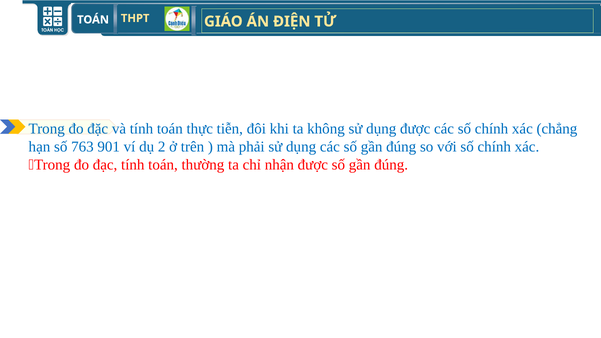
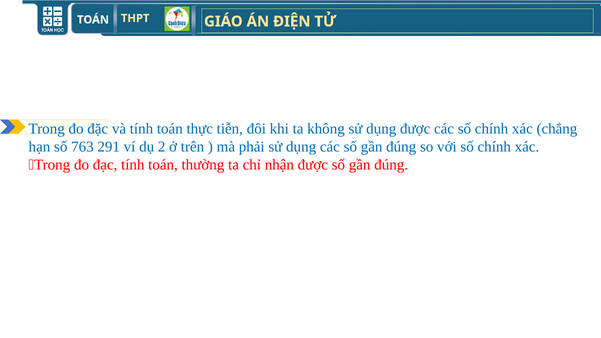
901: 901 -> 291 (109, 147)
